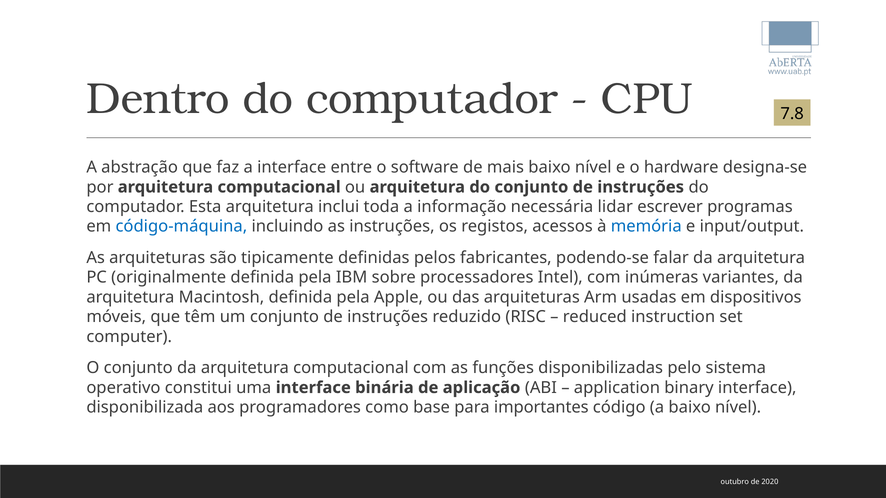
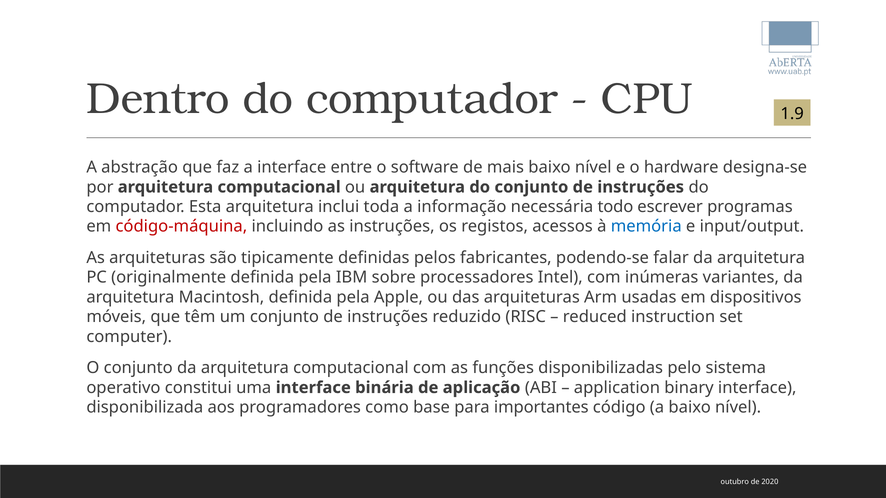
7.8: 7.8 -> 1.9 (792, 114)
lidar: lidar -> todo (615, 207)
código-máquina colour: blue -> red (181, 227)
